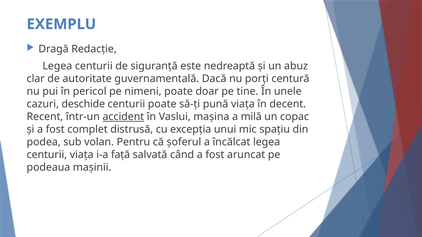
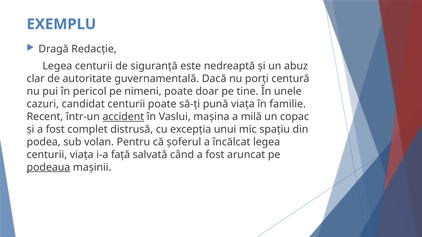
deschide: deschide -> candidat (83, 104)
decent: decent -> familie (288, 104)
podeaua underline: none -> present (48, 167)
